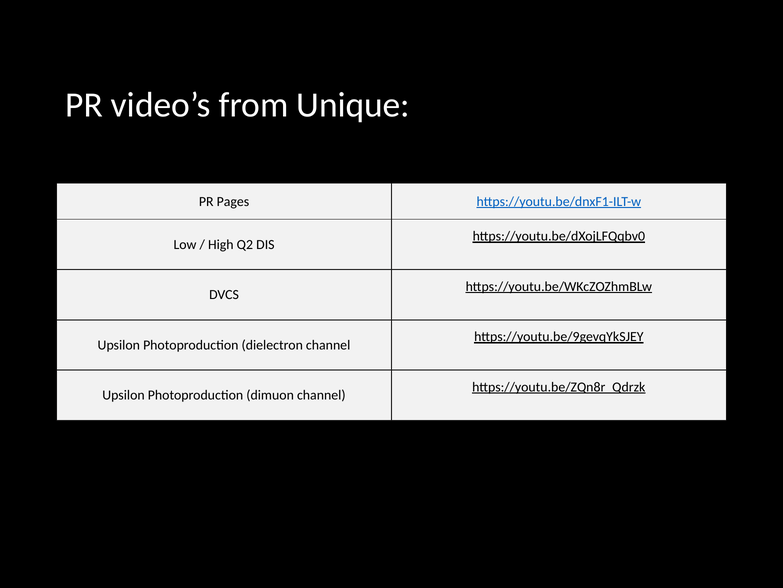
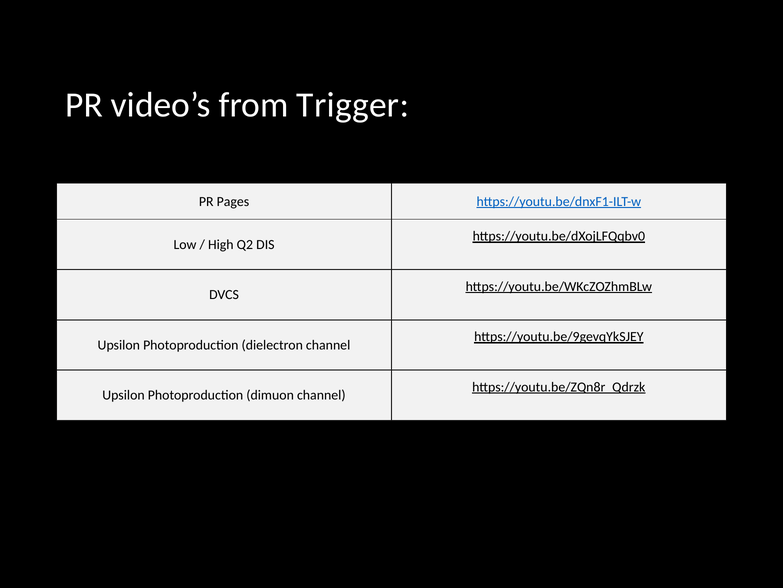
Unique: Unique -> Trigger (353, 105)
